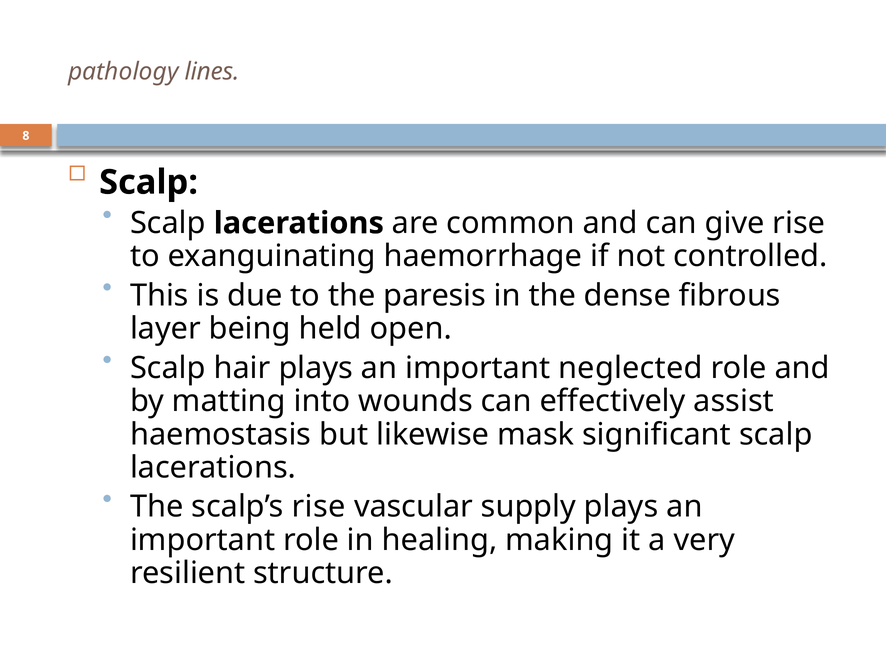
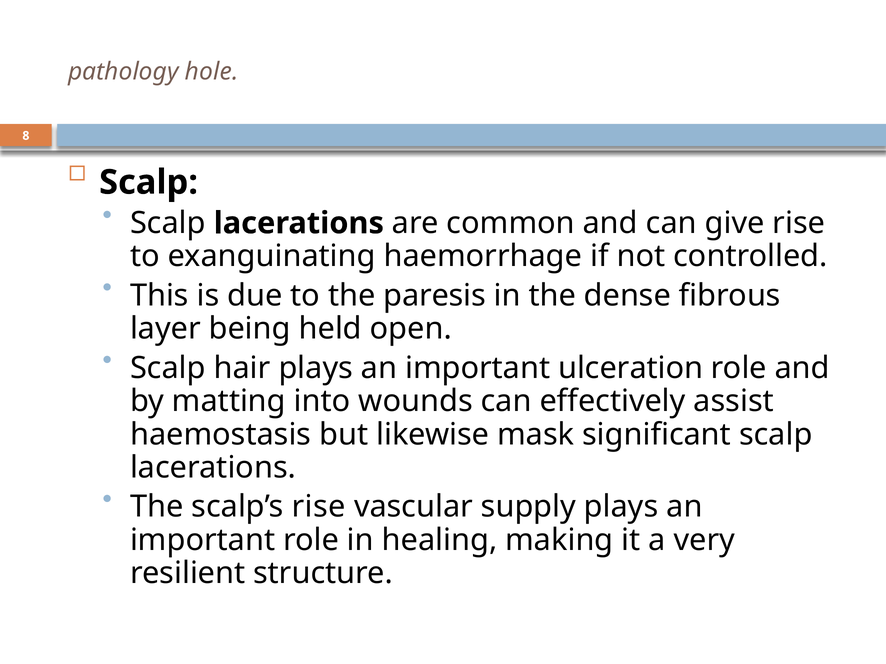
lines: lines -> hole (212, 72)
neglected: neglected -> ulceration (631, 368)
